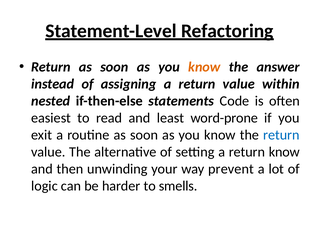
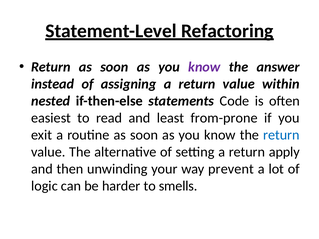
know colour: orange -> purple (204, 67)
word-prone: word-prone -> from-prone (224, 118)
return know: know -> apply (284, 152)
